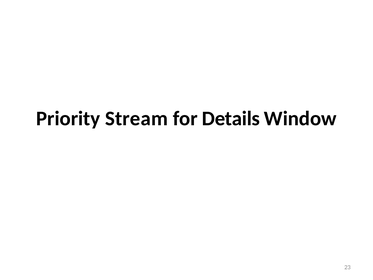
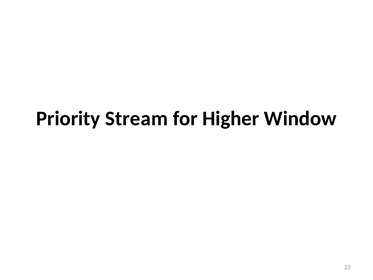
Details: Details -> Higher (231, 118)
